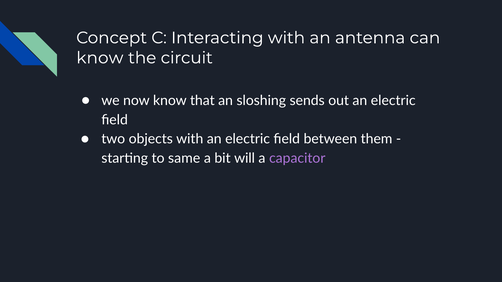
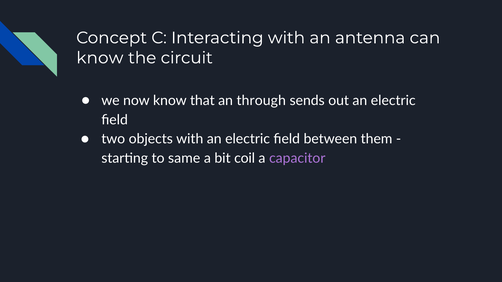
sloshing: sloshing -> through (261, 101)
will: will -> coil (245, 158)
